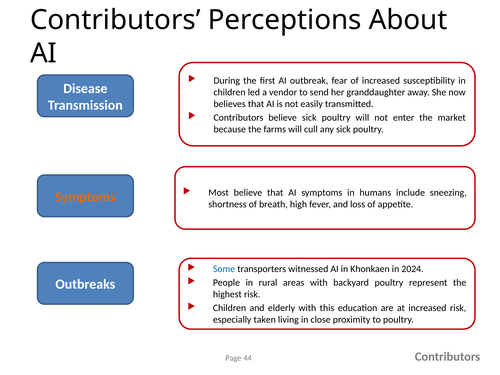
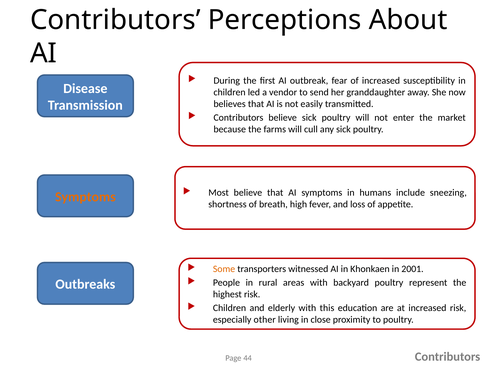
Some colour: blue -> orange (224, 269)
2024: 2024 -> 2001 (412, 269)
taken: taken -> other (265, 320)
